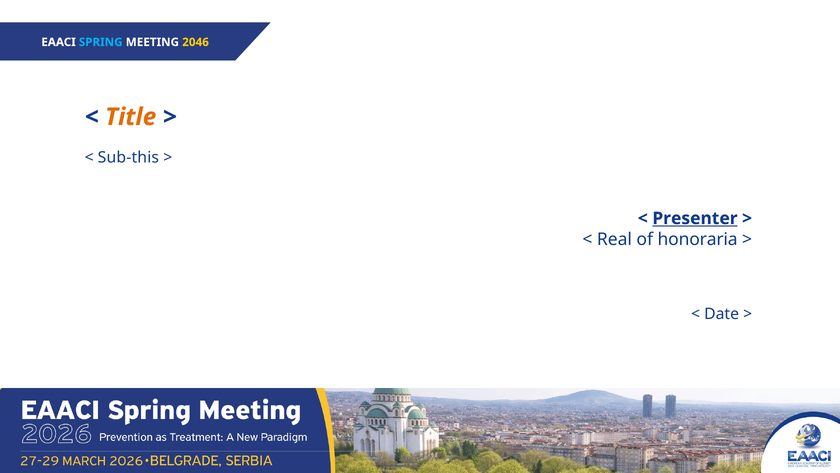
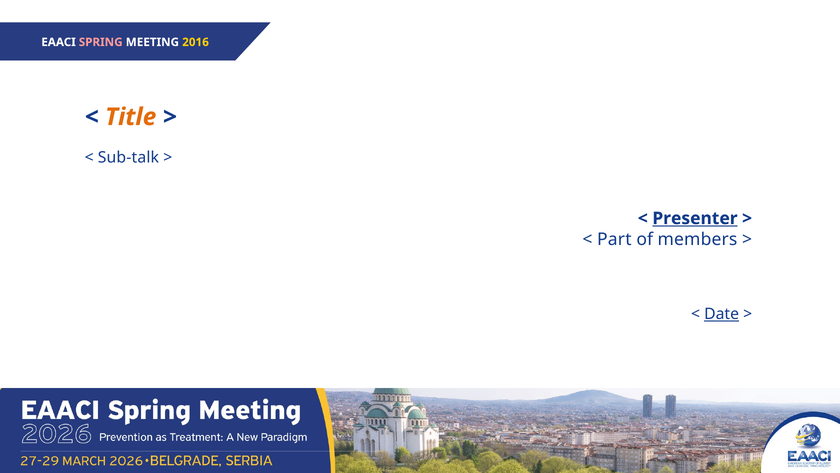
SPRING colour: light blue -> pink (101, 42)
2046: 2046 -> 2016 (196, 42)
Sub-this: Sub-this -> Sub-talk (128, 157)
Real: Real -> Part (614, 239)
honoraria: honoraria -> members (697, 239)
Date underline: none -> present (722, 314)
